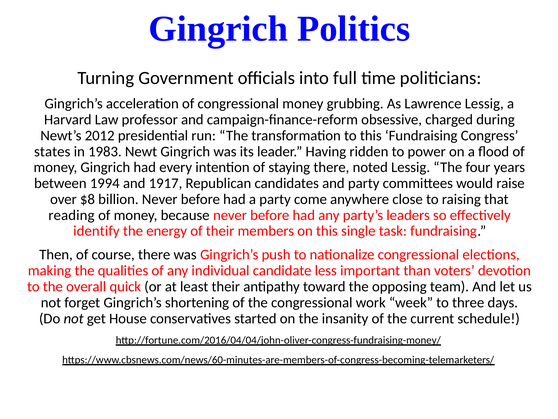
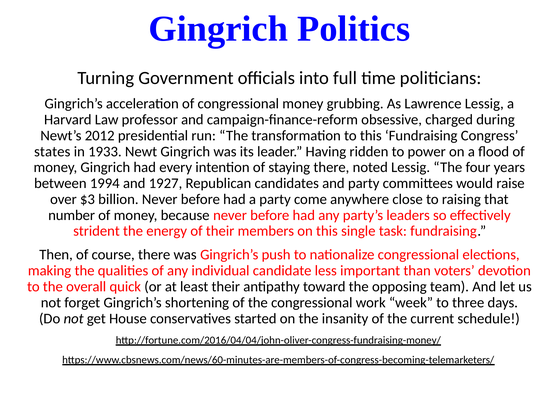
1983: 1983 -> 1933 (105, 151)
1917: 1917 -> 1927 (166, 183)
$8: $8 -> $3 (87, 199)
reading: reading -> number (72, 215)
identify: identify -> strident (96, 231)
